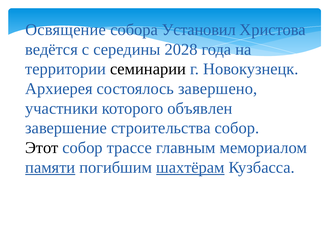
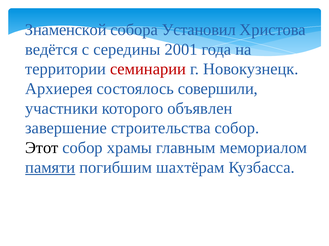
Освящение: Освящение -> Знаменской (66, 30)
2028: 2028 -> 2001 (181, 50)
семинарии colour: black -> red (148, 69)
завершено: завершено -> совершили (218, 89)
трассе: трассе -> храмы (129, 148)
шахтёрам underline: present -> none (190, 168)
